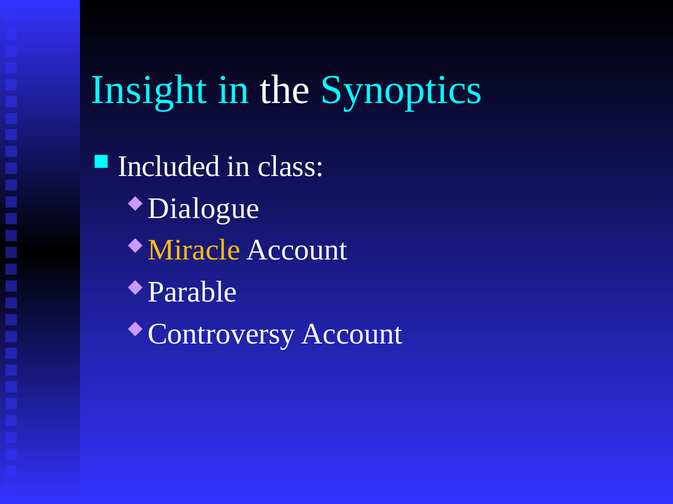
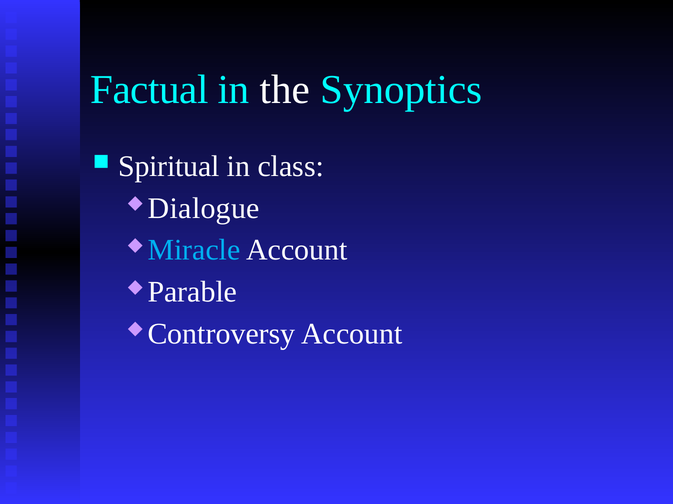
Insight: Insight -> Factual (149, 90)
Included: Included -> Spiritual (169, 167)
Miracle colour: yellow -> light blue (194, 250)
